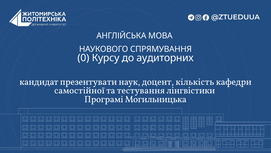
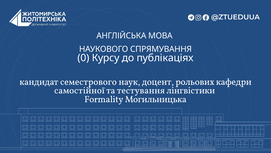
аудиторних: аудиторних -> публікаціях (165, 58)
презентувати: презентувати -> семестрового (88, 82)
кількість: кількість -> рольових (195, 82)
Програмі: Програмі -> Formality (104, 99)
